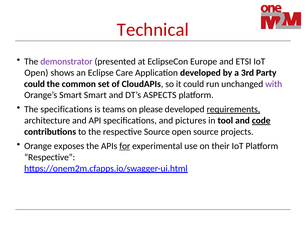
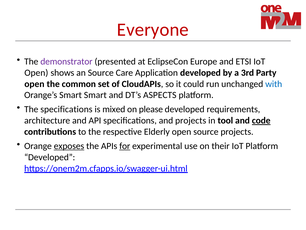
Technical: Technical -> Everyone (153, 30)
an Eclipse: Eclipse -> Source (101, 73)
could: could -> open (34, 84)
with colour: purple -> blue (274, 84)
teams: teams -> mixed (114, 109)
requirements underline: present -> none (233, 109)
and pictures: pictures -> projects (191, 120)
respective Source: Source -> Elderly (157, 132)
exposes underline: none -> present (69, 146)
Respective: Respective -> Developed (50, 157)
